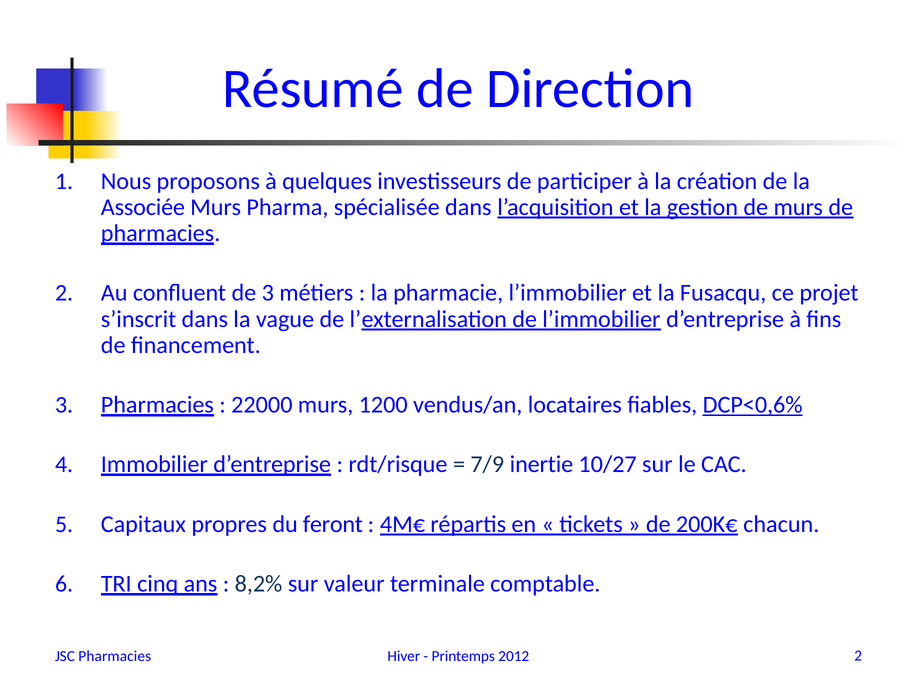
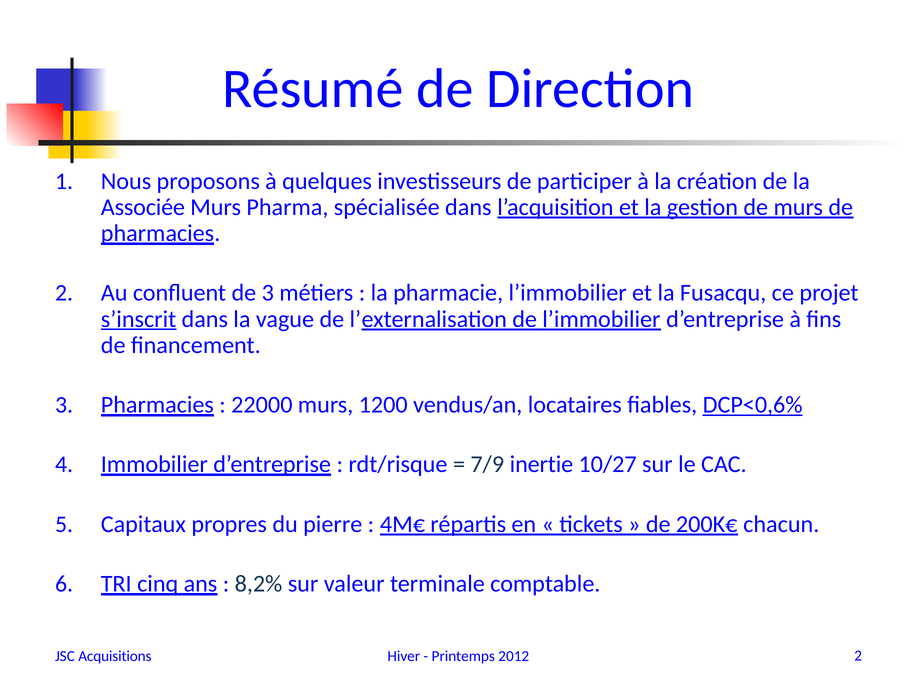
s’inscrit underline: none -> present (139, 319)
feront: feront -> pierre (333, 525)
JSC Pharmacies: Pharmacies -> Acquisitions (115, 657)
